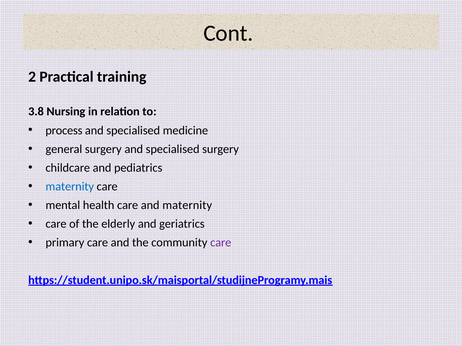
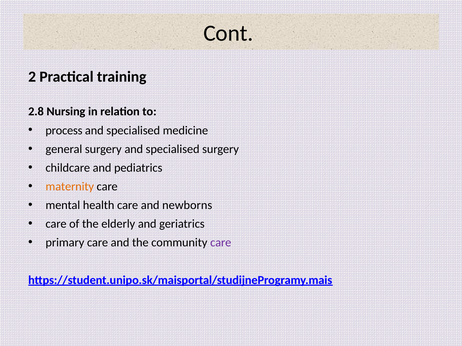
3.8: 3.8 -> 2.8 (36, 112)
maternity colour: blue -> orange (70, 187)
and maternity: maternity -> newborns (187, 205)
